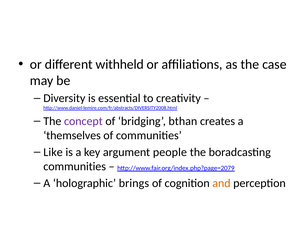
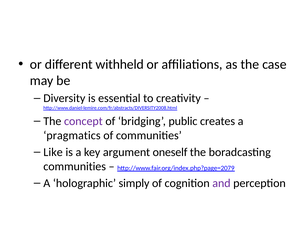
bthan: bthan -> public (183, 121)
themselves: themselves -> pragmatics (72, 136)
people: people -> oneself (170, 152)
brings: brings -> simply (134, 183)
and colour: orange -> purple (221, 183)
